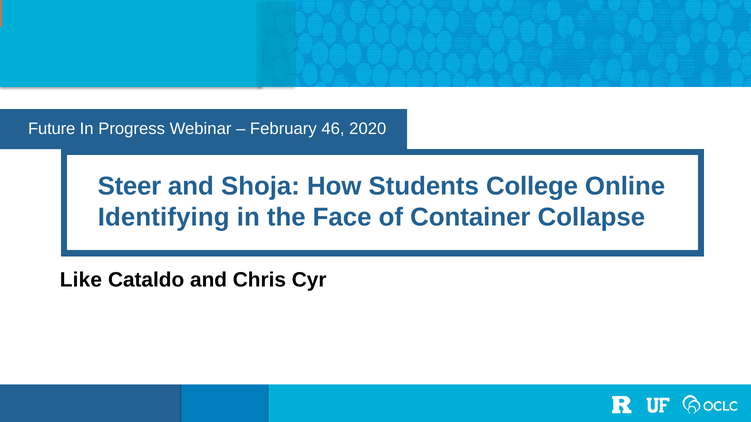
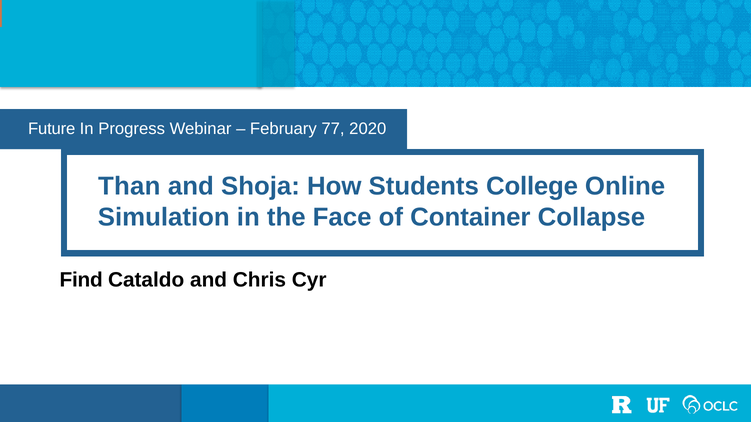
46: 46 -> 77 (333, 129)
Steer: Steer -> Than (129, 186)
Identifying: Identifying -> Simulation (164, 217)
Like: Like -> Find (81, 280)
